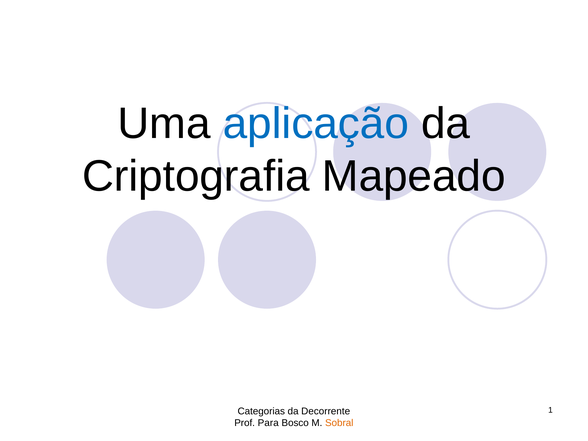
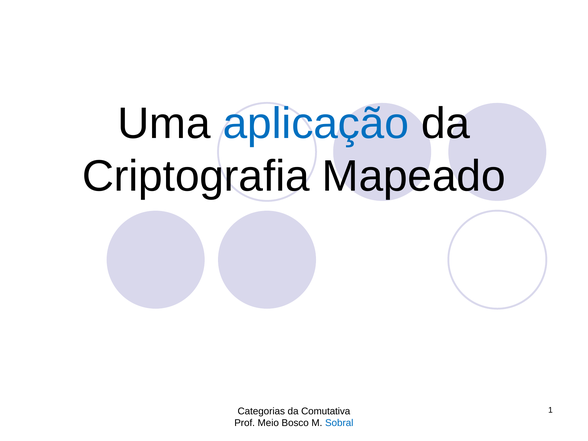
Decorrente: Decorrente -> Comutativa (326, 411)
Para: Para -> Meio (268, 423)
Sobral colour: orange -> blue (339, 423)
